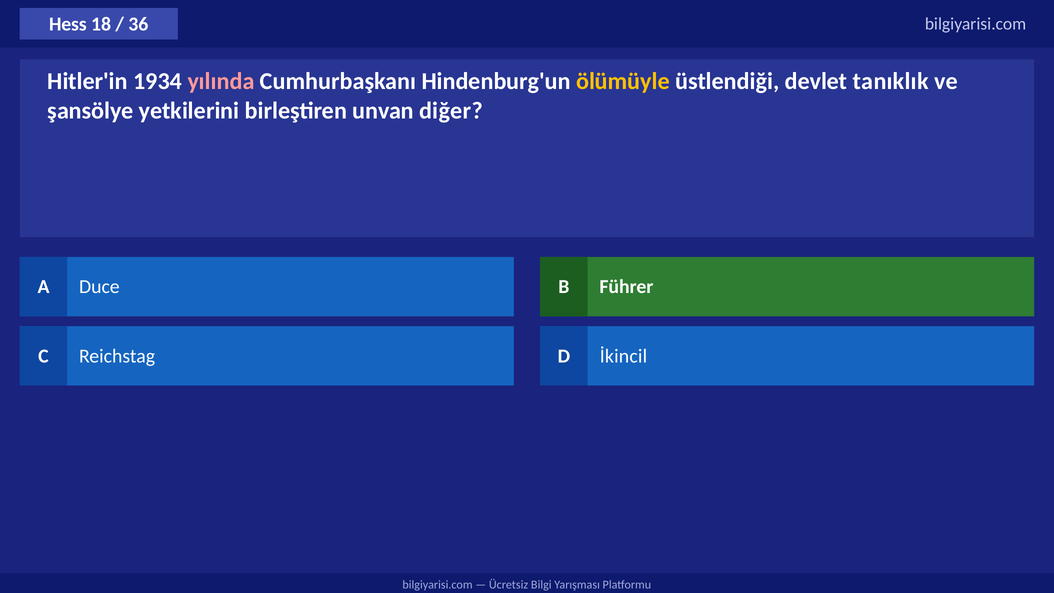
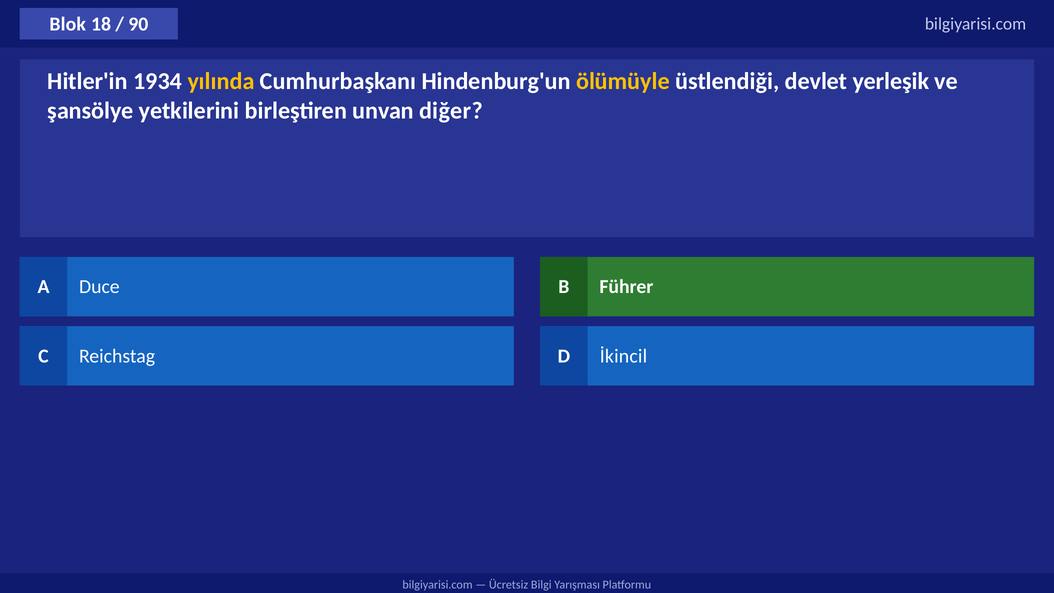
Hess: Hess -> Blok (68, 24)
36: 36 -> 90 (138, 24)
yılında colour: pink -> yellow (221, 81)
tanıklık: tanıklık -> yerleşik (891, 81)
